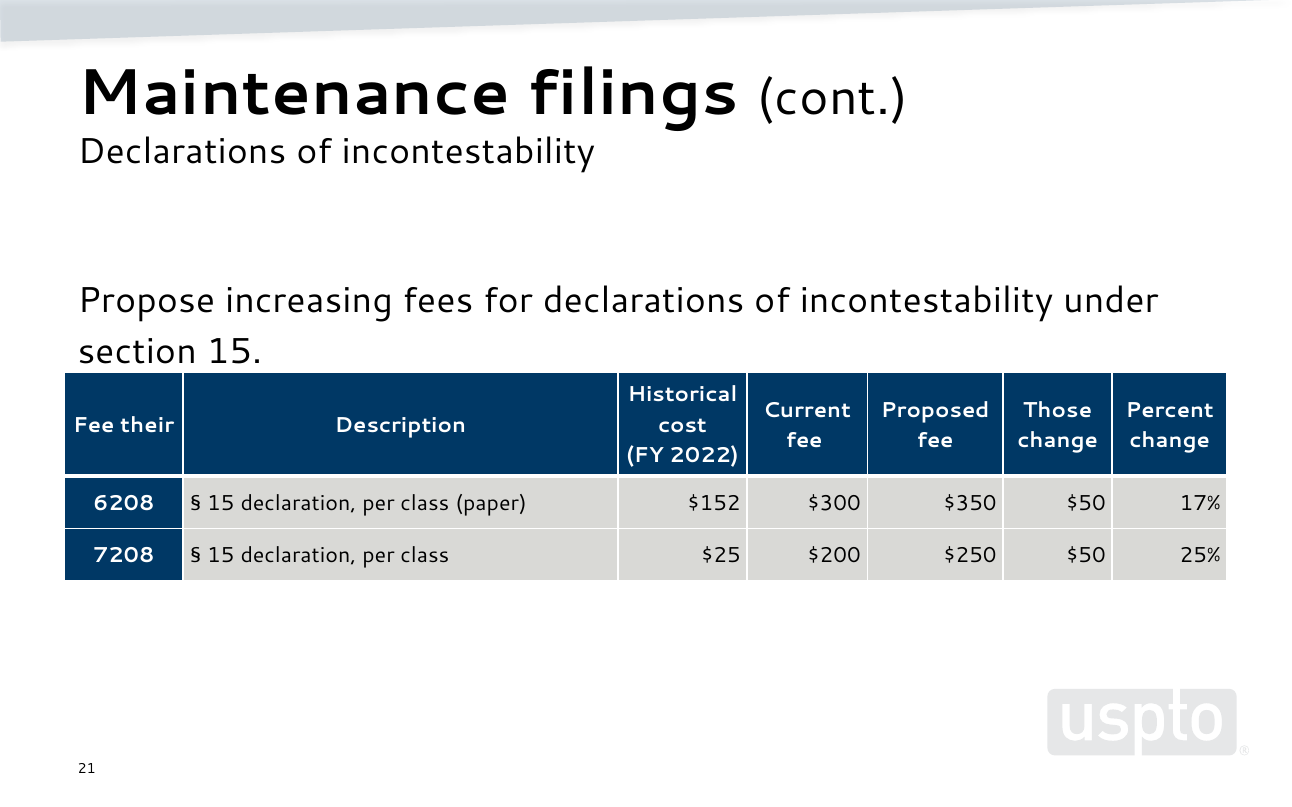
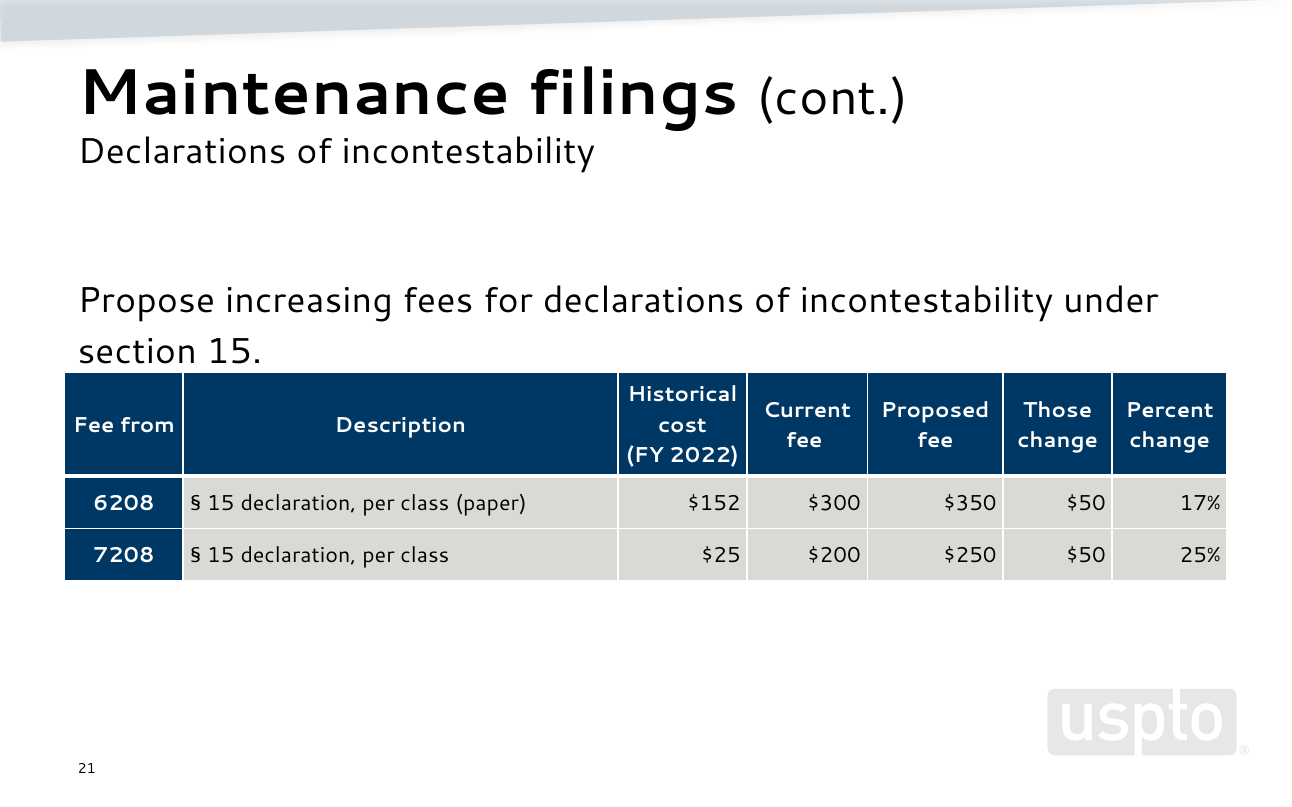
their: their -> from (147, 425)
